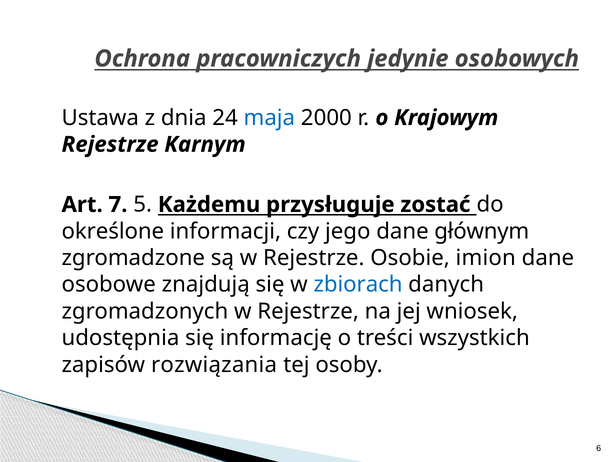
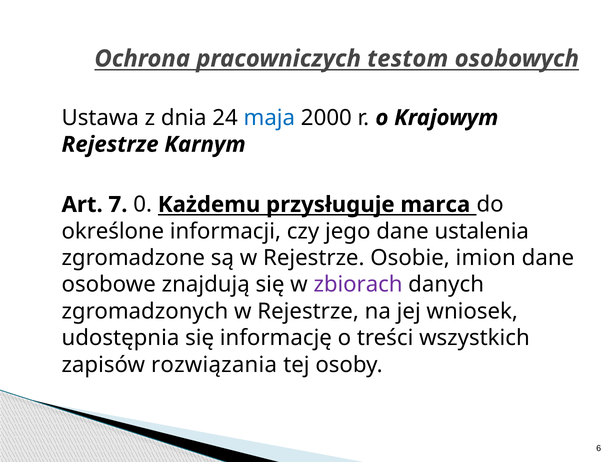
jedynie: jedynie -> testom (408, 59)
5: 5 -> 0 (143, 205)
zostać: zostać -> marca (435, 205)
głównym: głównym -> ustalenia (482, 231)
zbiorach colour: blue -> purple (358, 285)
